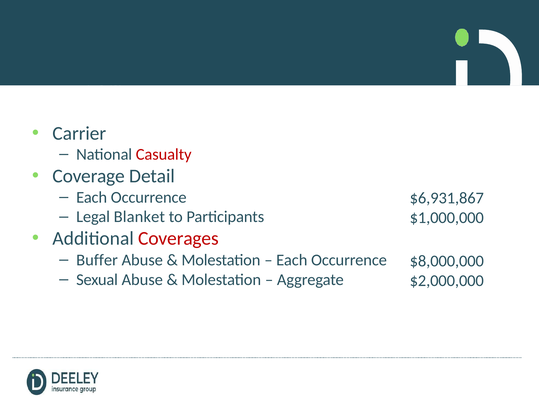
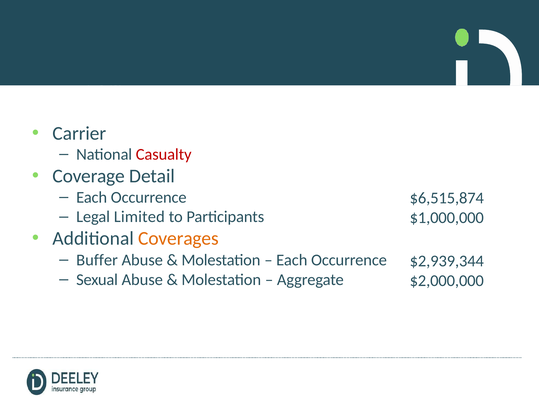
$6,931,867: $6,931,867 -> $6,515,874 (447, 198)
Blanket: Blanket -> Limited (139, 217)
Coverages colour: red -> orange (178, 239)
$8,000,000: $8,000,000 -> $2,939,344 (447, 261)
